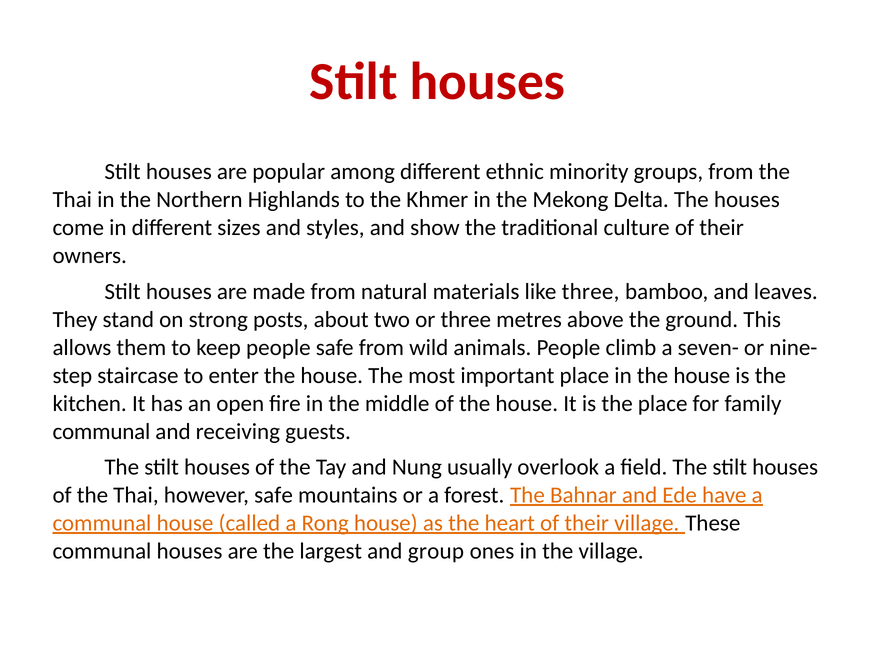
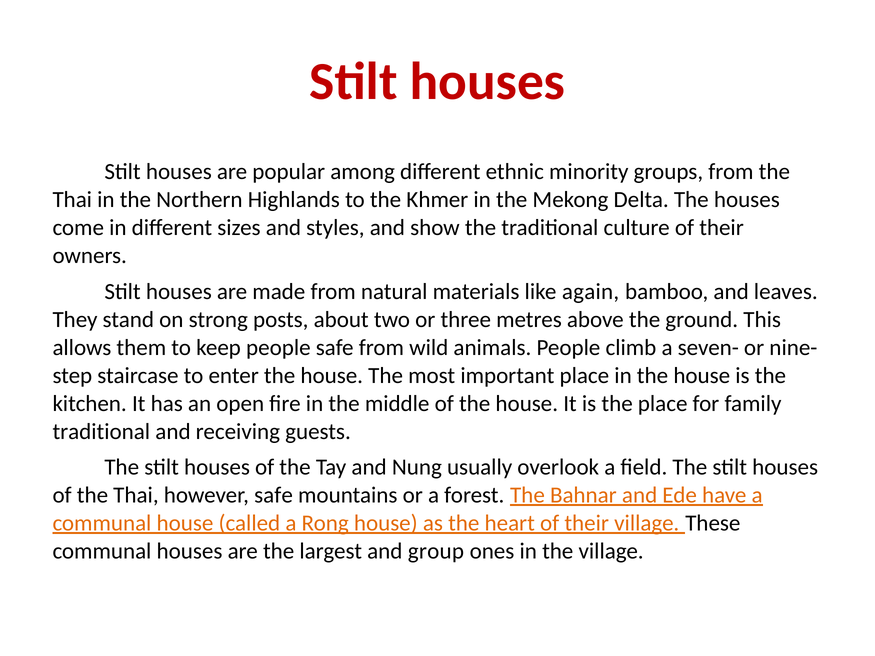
like three: three -> again (591, 292)
communal: communal -> traditional (101, 432)
